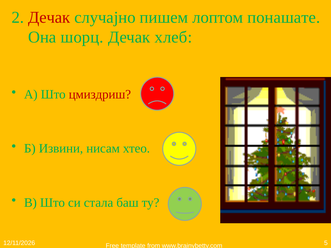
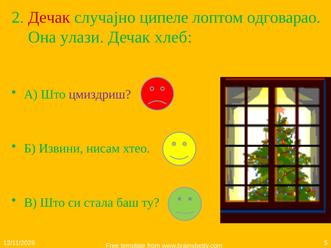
пишем: пишем -> ципеле (164, 17)
понашате: понашате -> одговарао (284, 17)
шорц: шорц -> улази (82, 37)
цмиздриш colour: red -> purple (100, 95)
